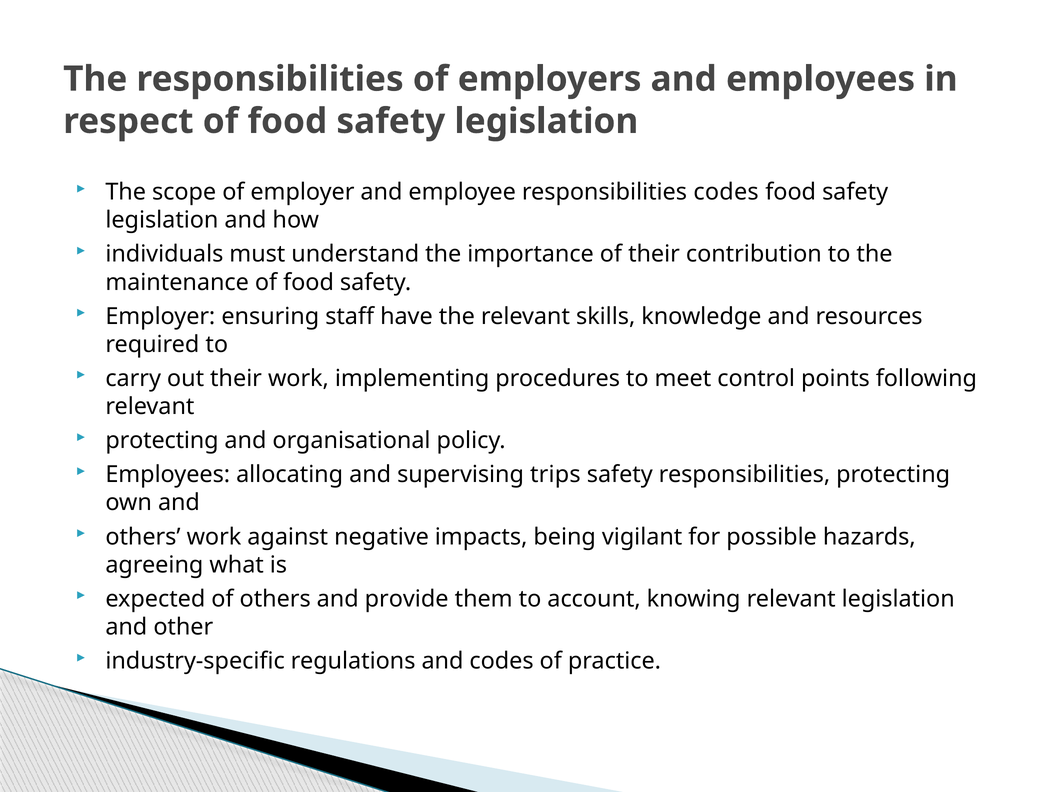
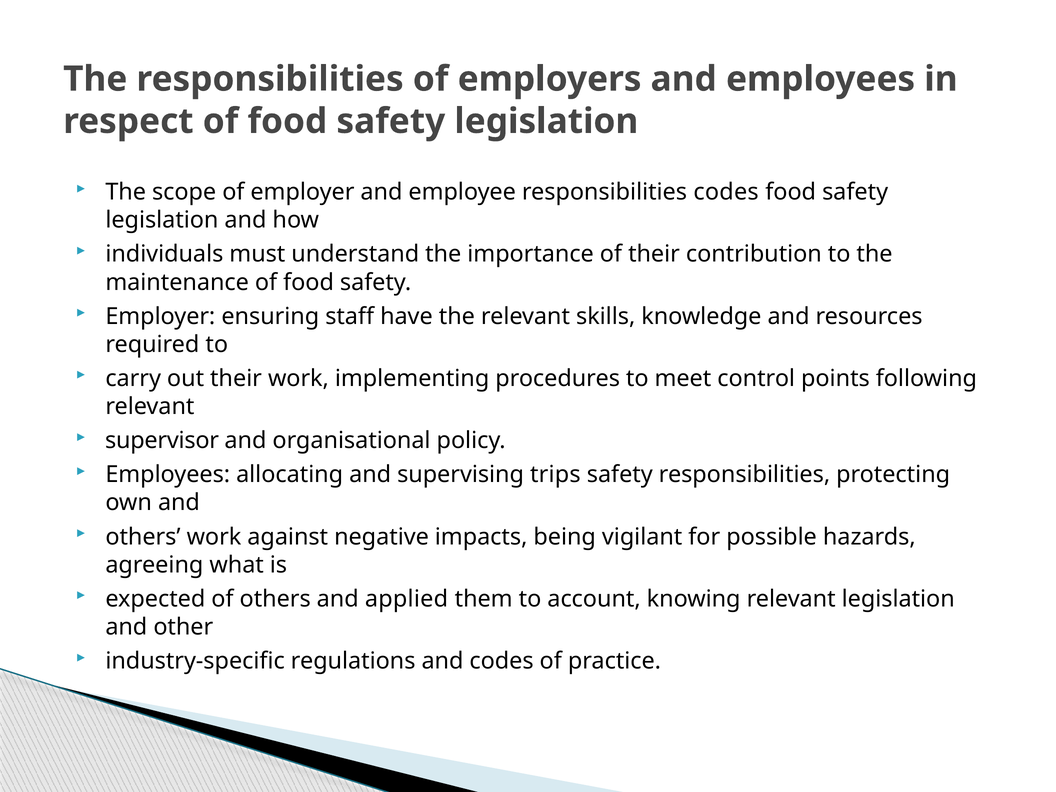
protecting: protecting -> supervisor (162, 441)
provide: provide -> applied (406, 599)
